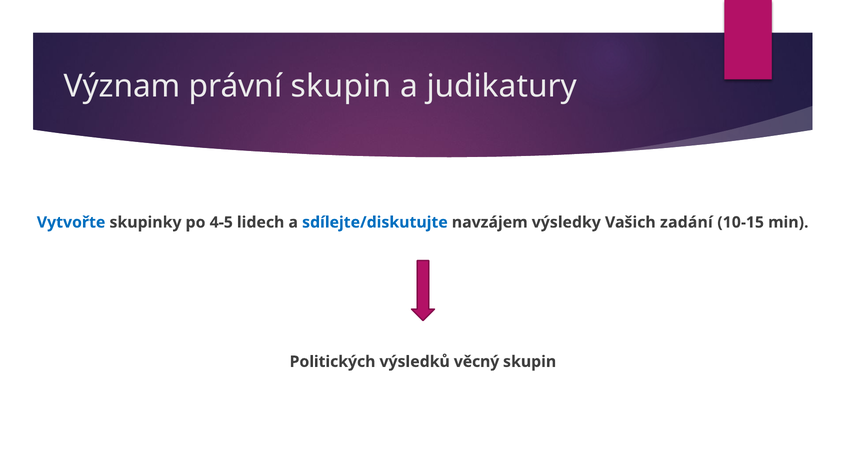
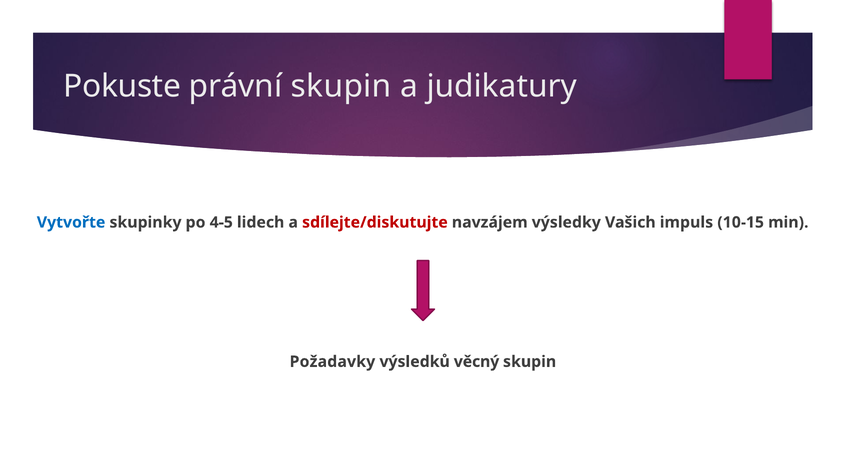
Význam: Význam -> Pokuste (122, 86)
sdílejte/diskutujte colour: blue -> red (375, 222)
zadání: zadání -> impuls (686, 222)
Politických: Politických -> Požadavky (332, 362)
